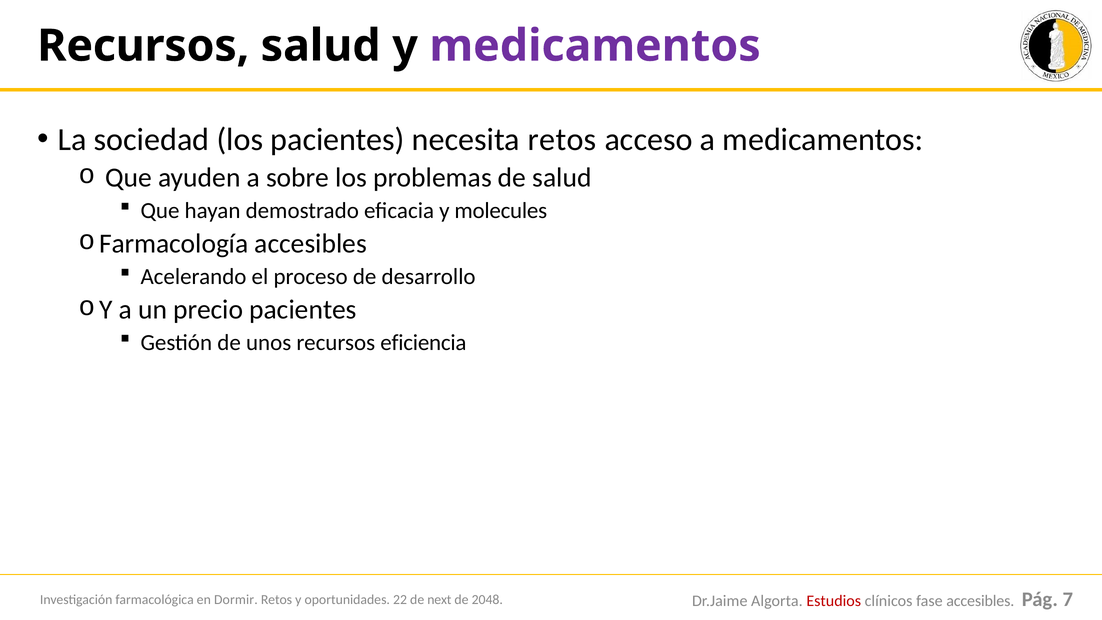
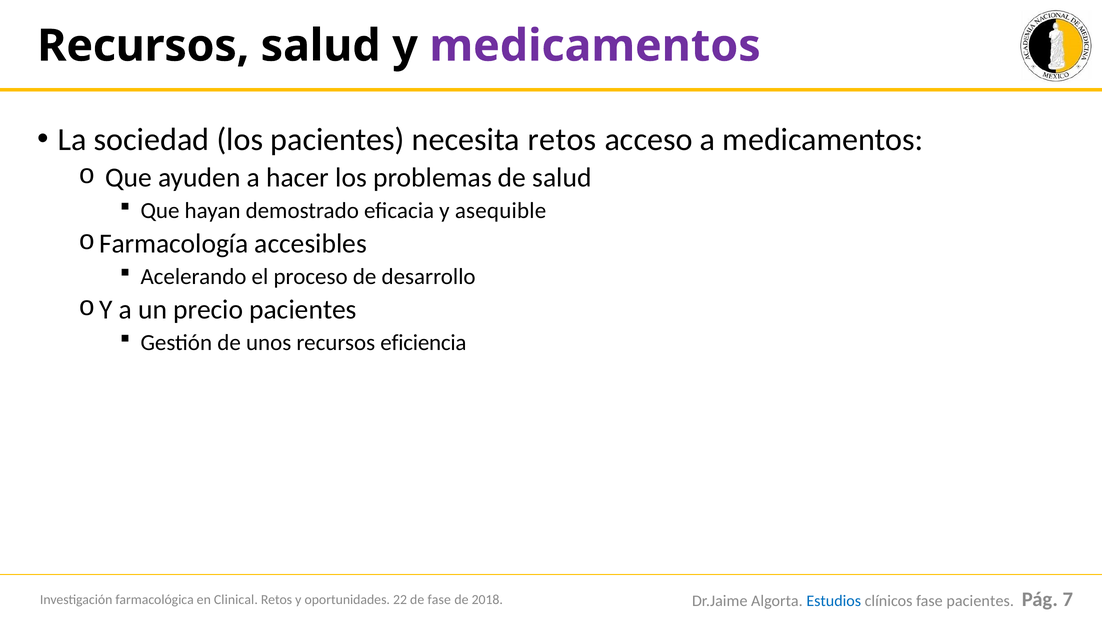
sobre: sobre -> hacer (298, 177)
molecules: molecules -> asequible (501, 210)
Dormir: Dormir -> Clinical (236, 600)
de next: next -> fase (439, 600)
2048: 2048 -> 2018 (487, 600)
Estudios colour: red -> blue (834, 601)
fase accesibles: accesibles -> pacientes (980, 601)
